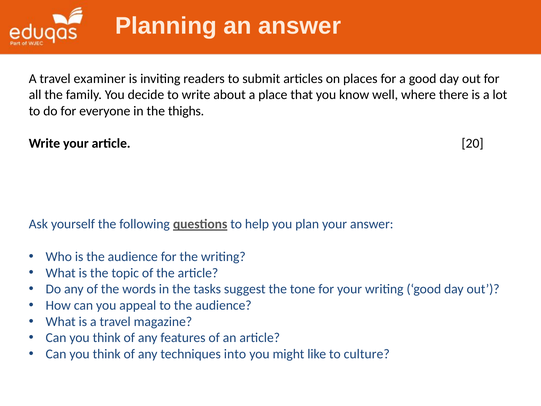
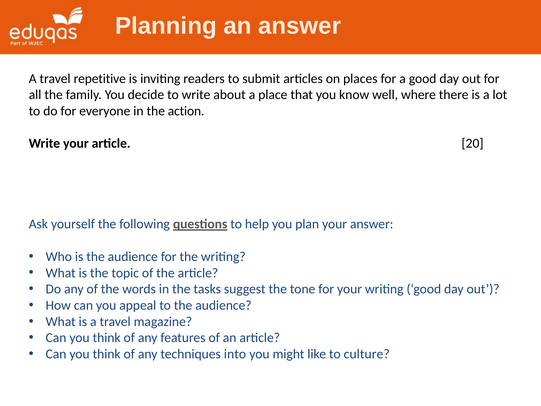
examiner: examiner -> repetitive (100, 79)
thighs: thighs -> action (186, 111)
